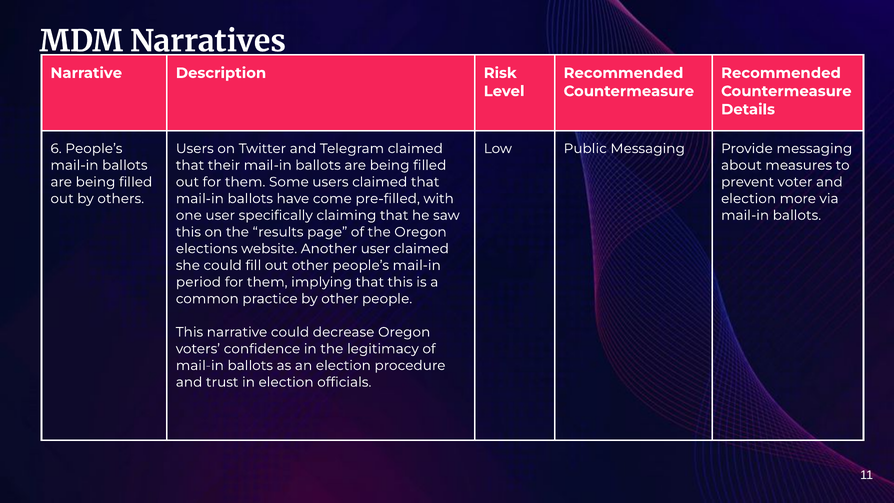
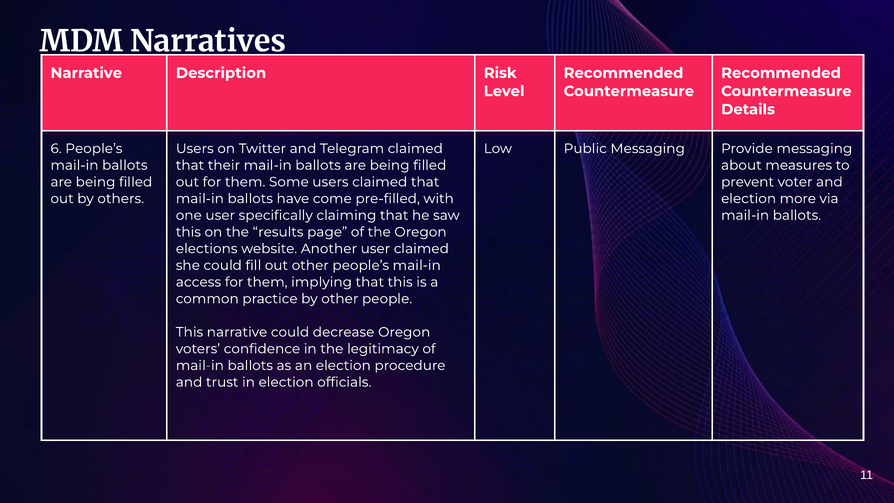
period: period -> access (198, 282)
